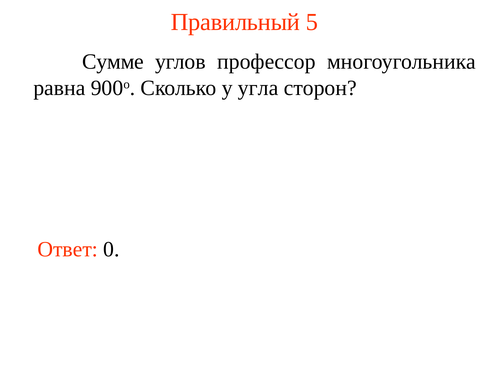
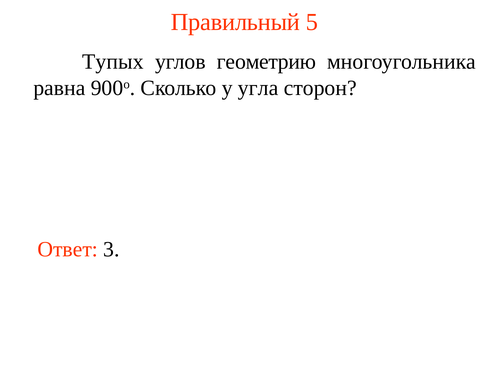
Сумме: Сумме -> Тупых (113, 62)
профессор: профессор -> геометрию (267, 62)
0: 0 -> 3 (111, 249)
